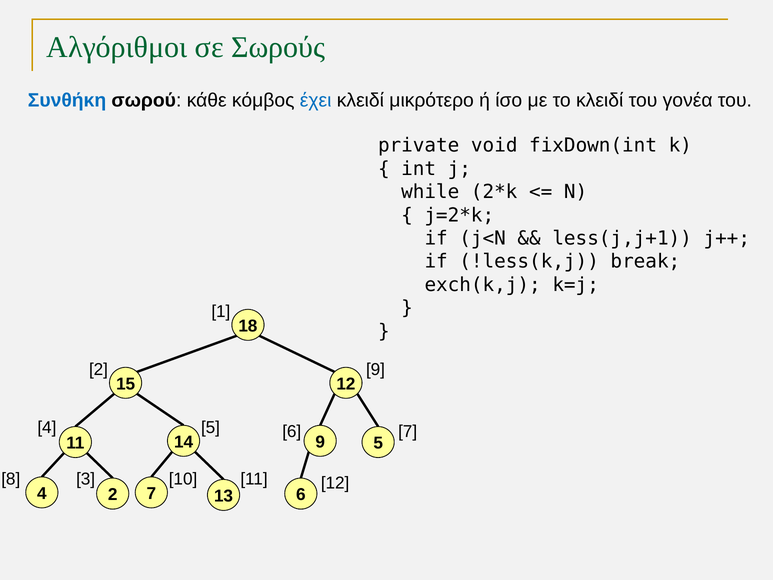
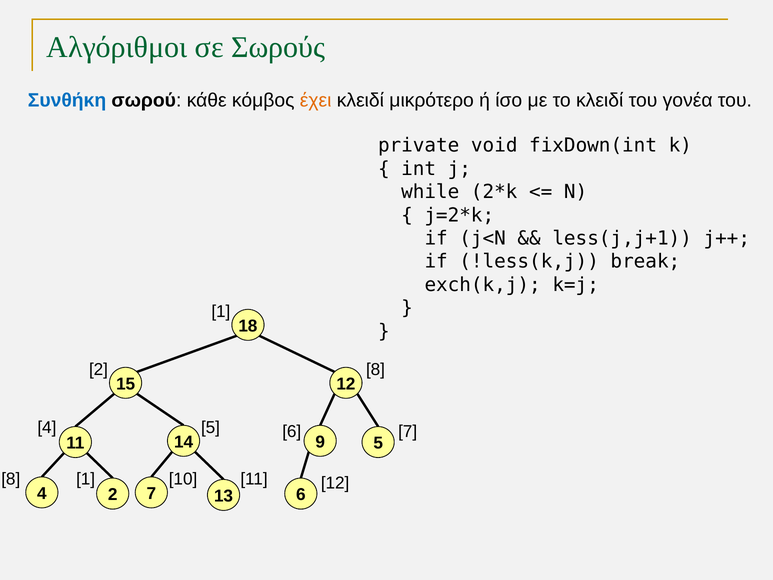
έχει colour: blue -> orange (316, 100)
2 9: 9 -> 8 (375, 370)
3: 3 -> 1 (86, 479)
